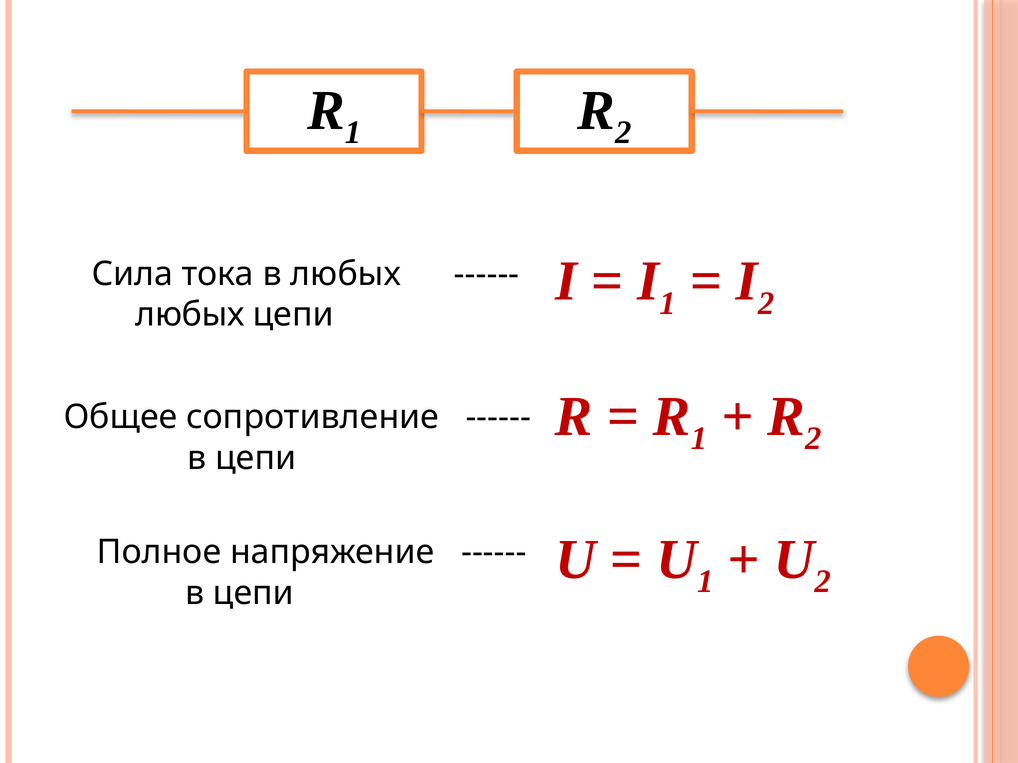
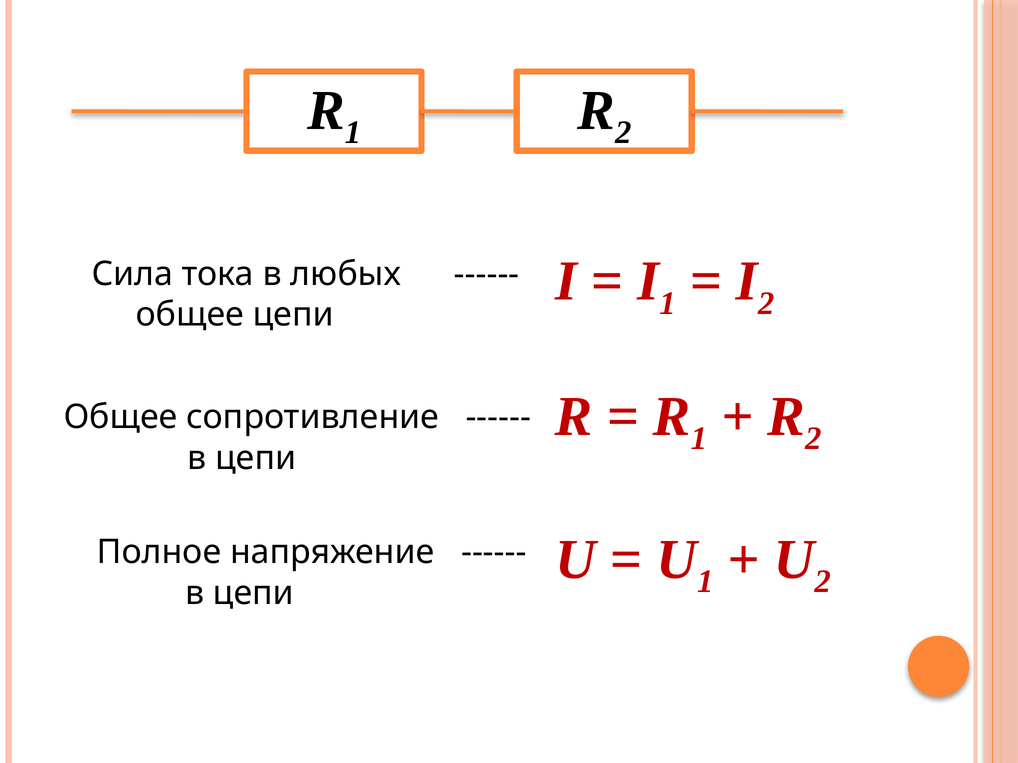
любых: любых -> общее (190, 315)
